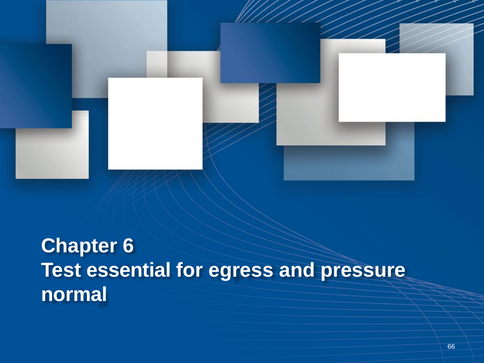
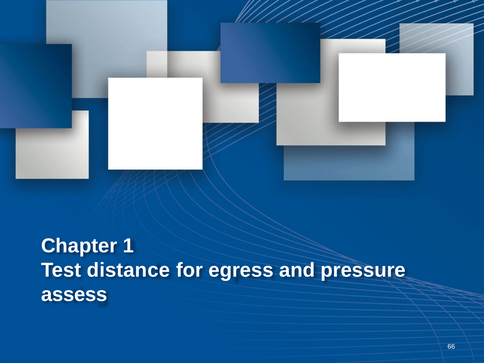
6: 6 -> 1 (128, 246)
essential: essential -> distance (129, 270)
normal: normal -> assess (74, 294)
